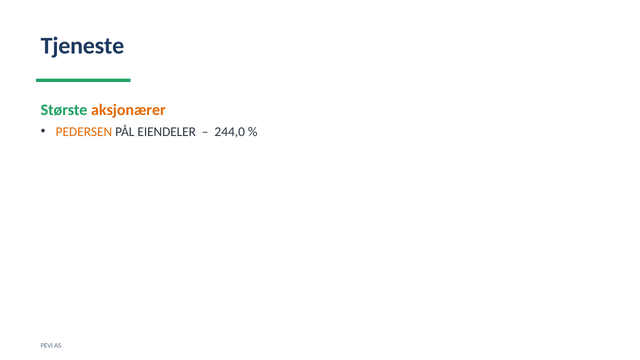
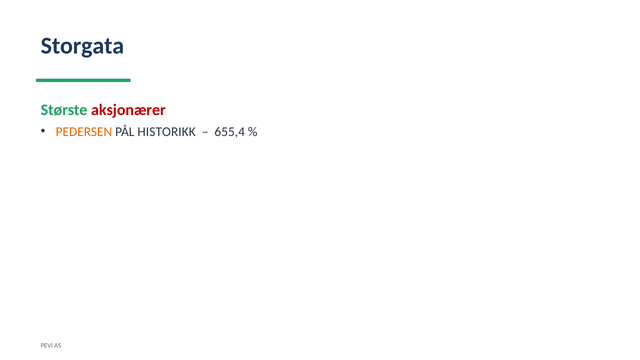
Tjeneste: Tjeneste -> Storgata (82, 46)
aksjonærer colour: orange -> red (128, 110)
EIENDELER: EIENDELER -> HISTORIKK (167, 132)
244,0: 244,0 -> 655,4 (230, 132)
